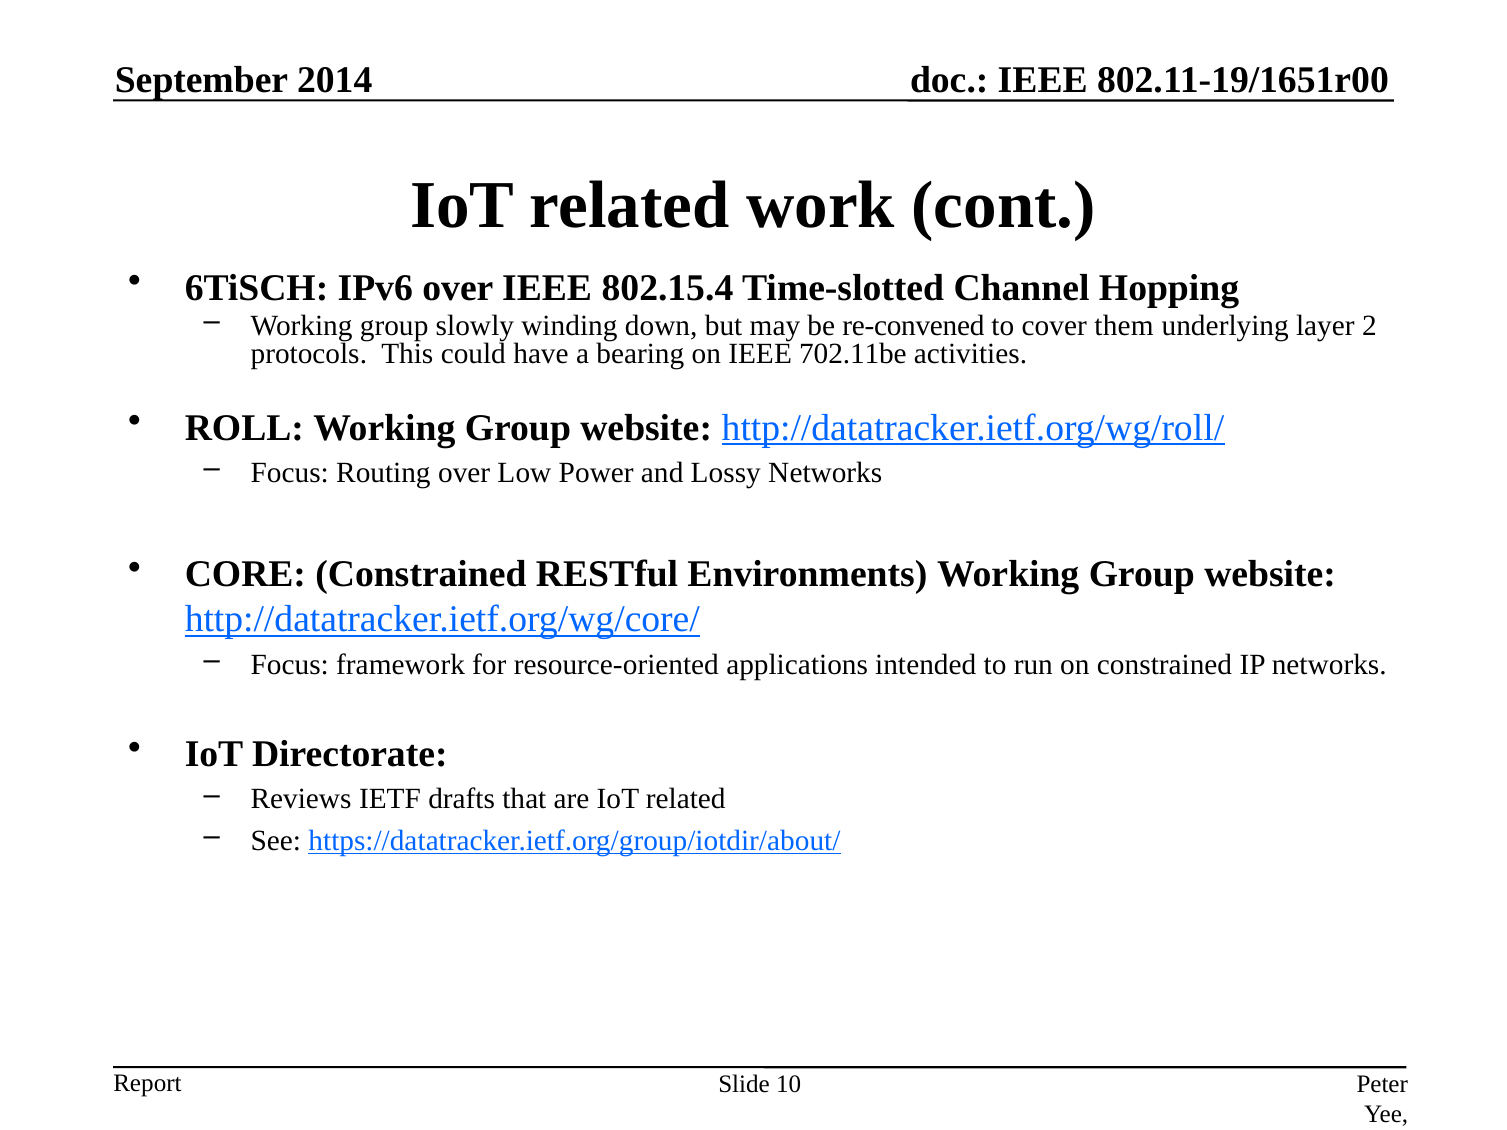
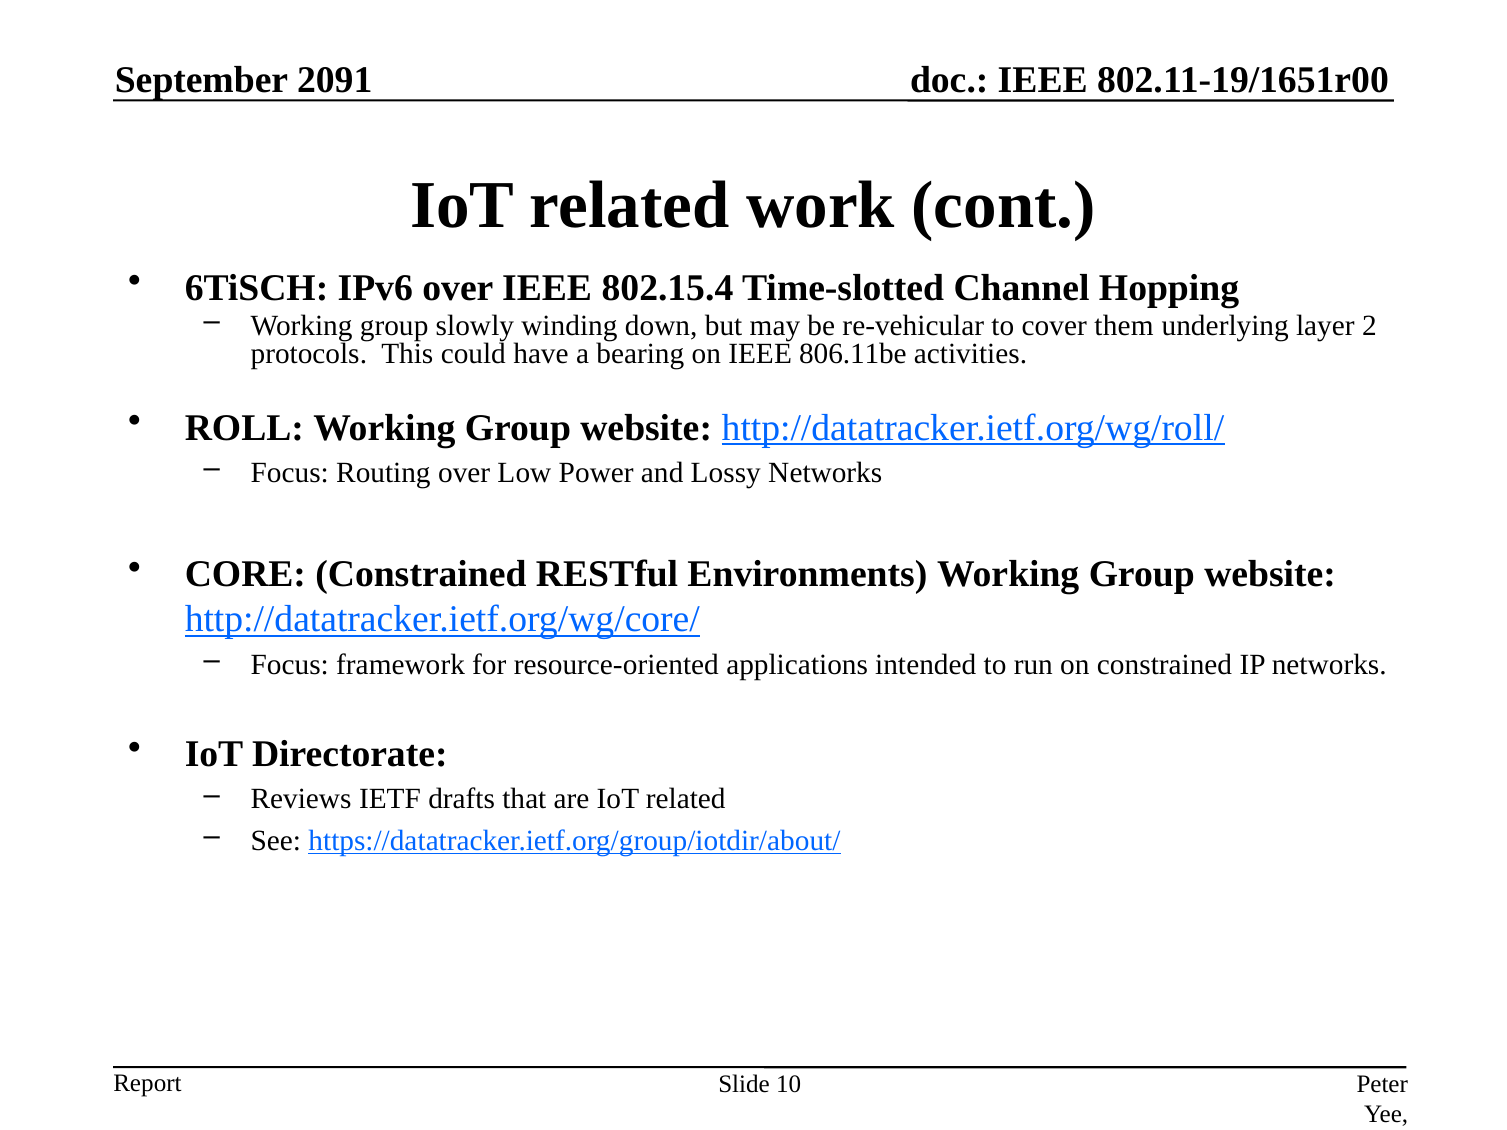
2014: 2014 -> 2091 (335, 80)
re-convened: re-convened -> re-vehicular (913, 326)
702.11be: 702.11be -> 806.11be (853, 354)
